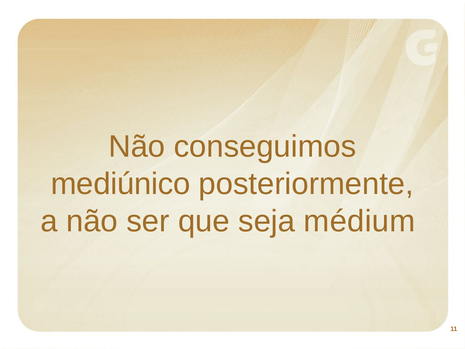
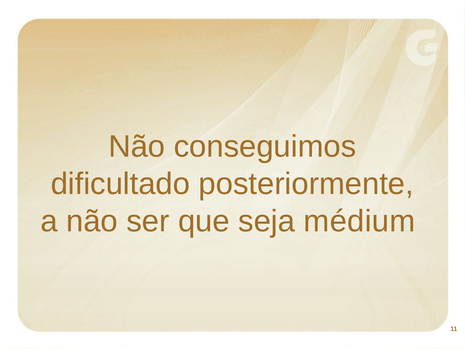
mediúnico: mediúnico -> dificultado (120, 184)
